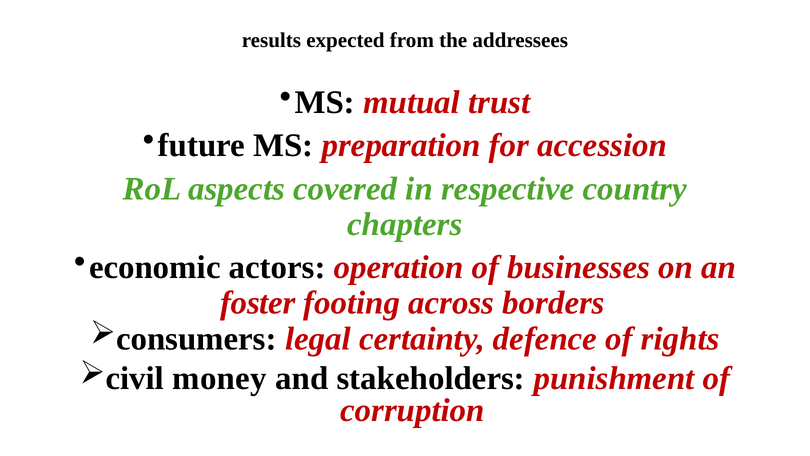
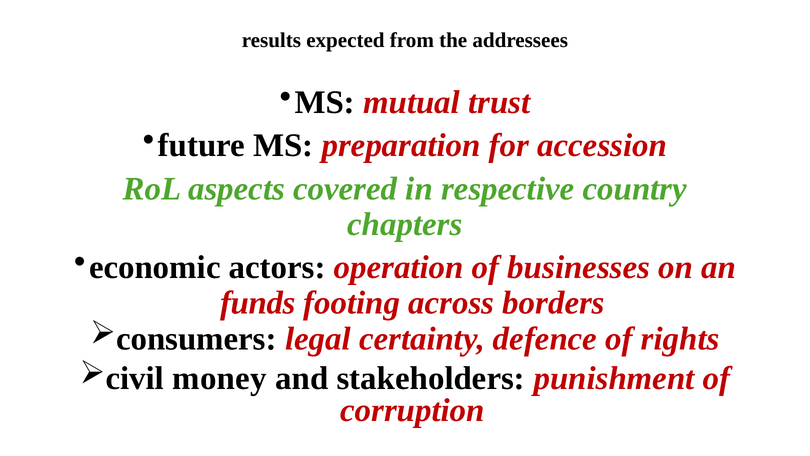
foster: foster -> funds (258, 303)
